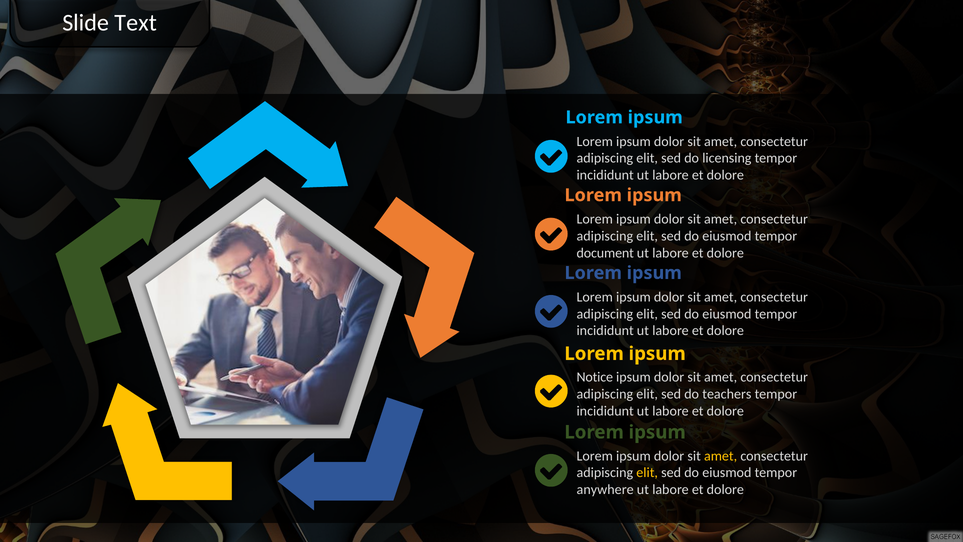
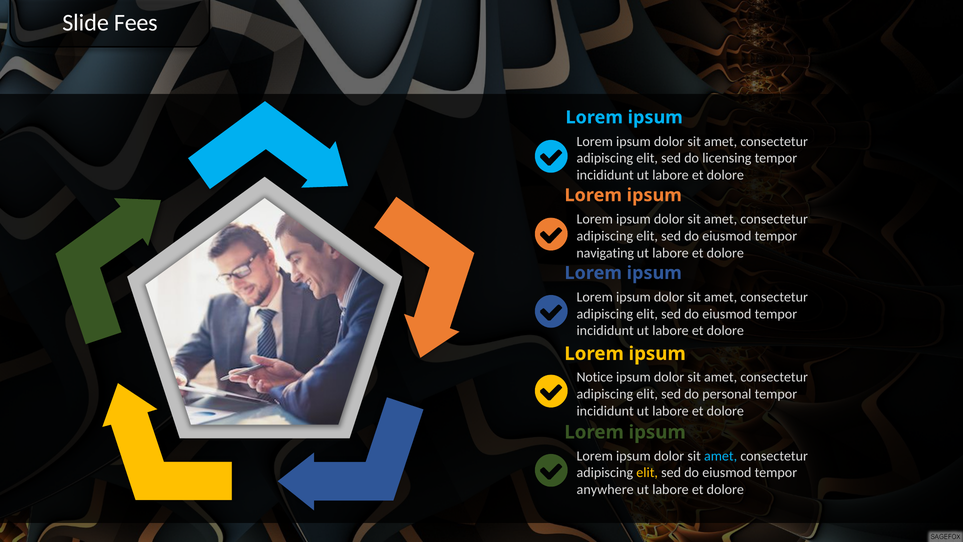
Text: Text -> Fees (136, 23)
document: document -> navigating (605, 253)
teachers: teachers -> personal (727, 394)
amet colour: yellow -> light blue (721, 456)
